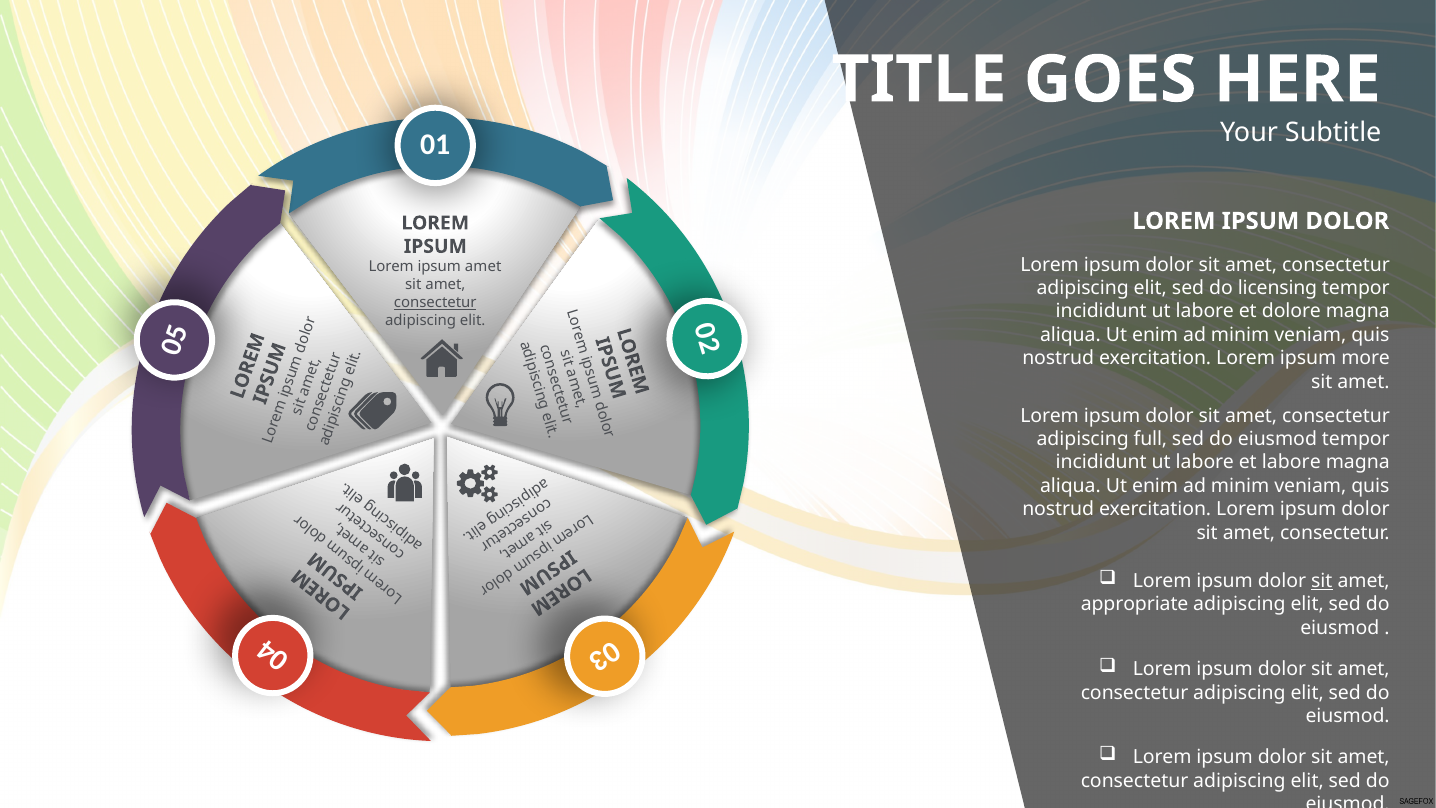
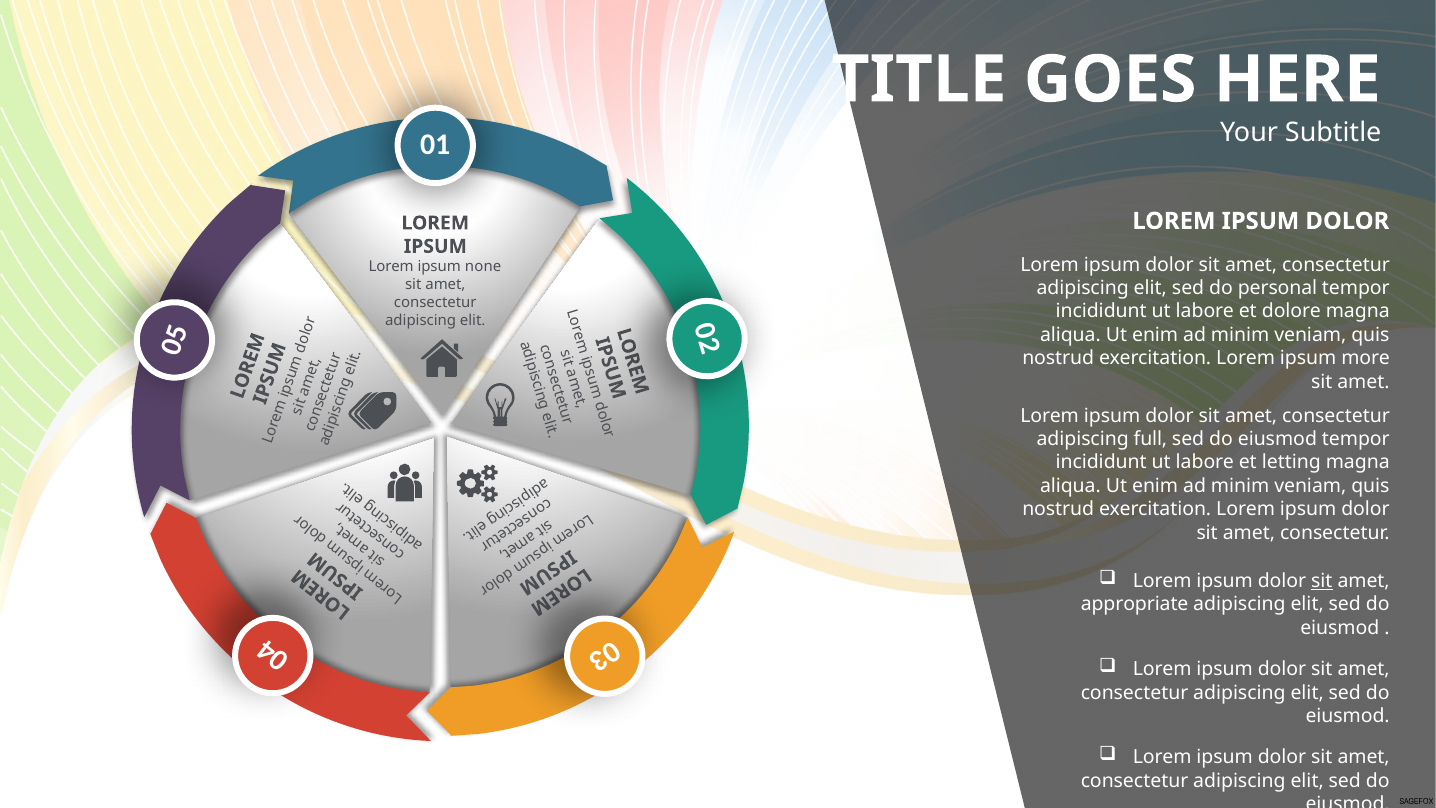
ipsum amet: amet -> none (483, 267)
licensing: licensing -> personal (1278, 288)
consectetur underline: present -> none (435, 303)
et labore: labore -> letting (1291, 462)
